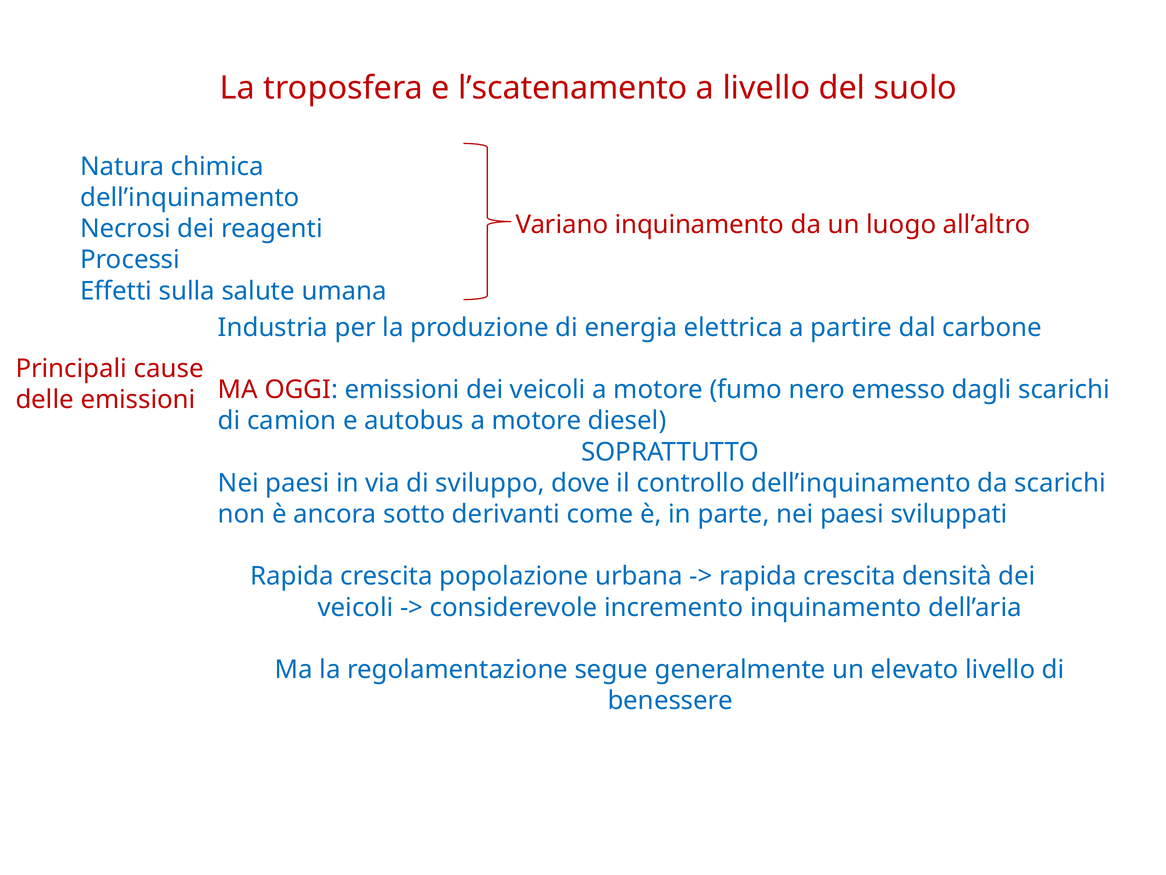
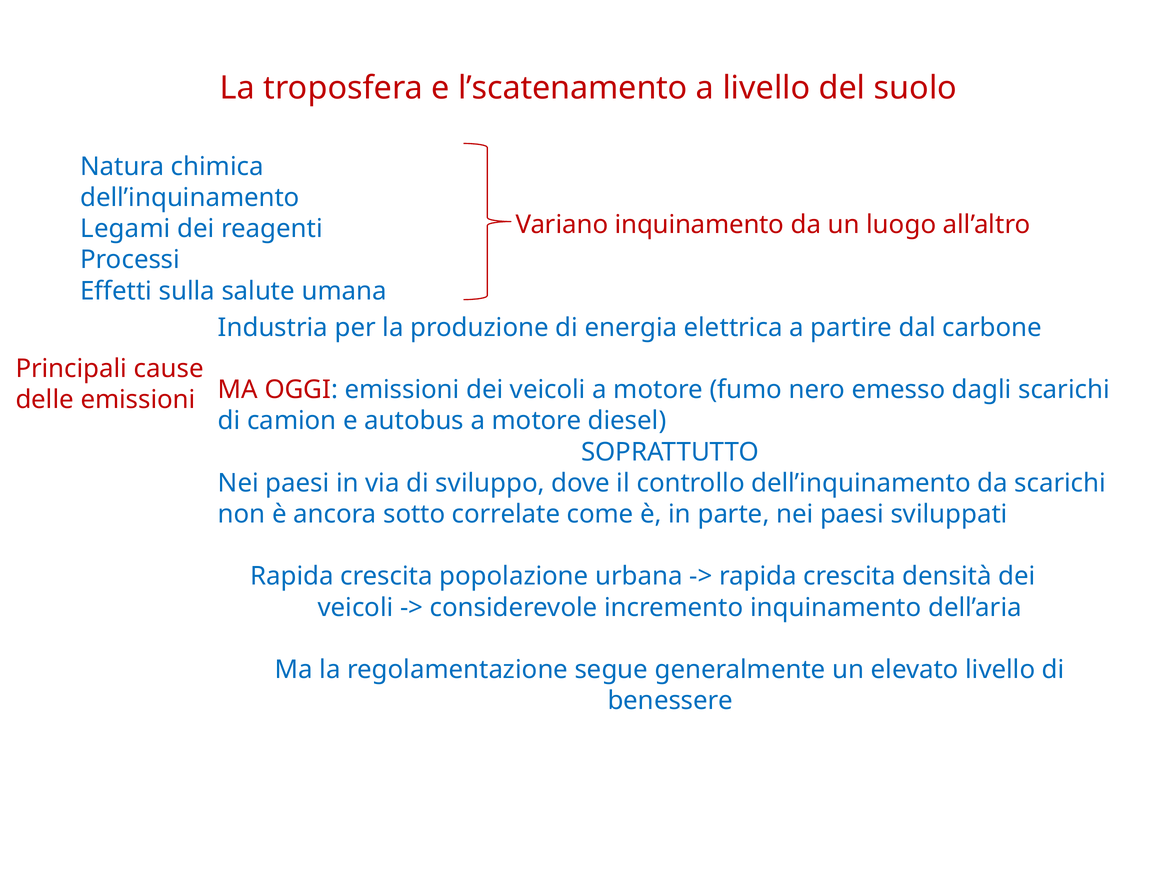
Necrosi: Necrosi -> Legami (125, 229)
derivanti: derivanti -> correlate (506, 514)
